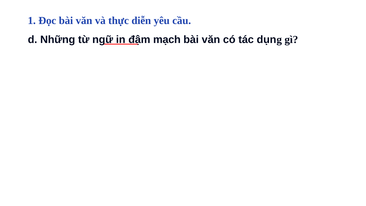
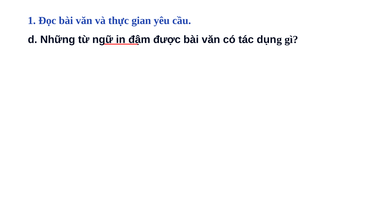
diễn: diễn -> gian (141, 21)
mạch: mạch -> được (167, 40)
